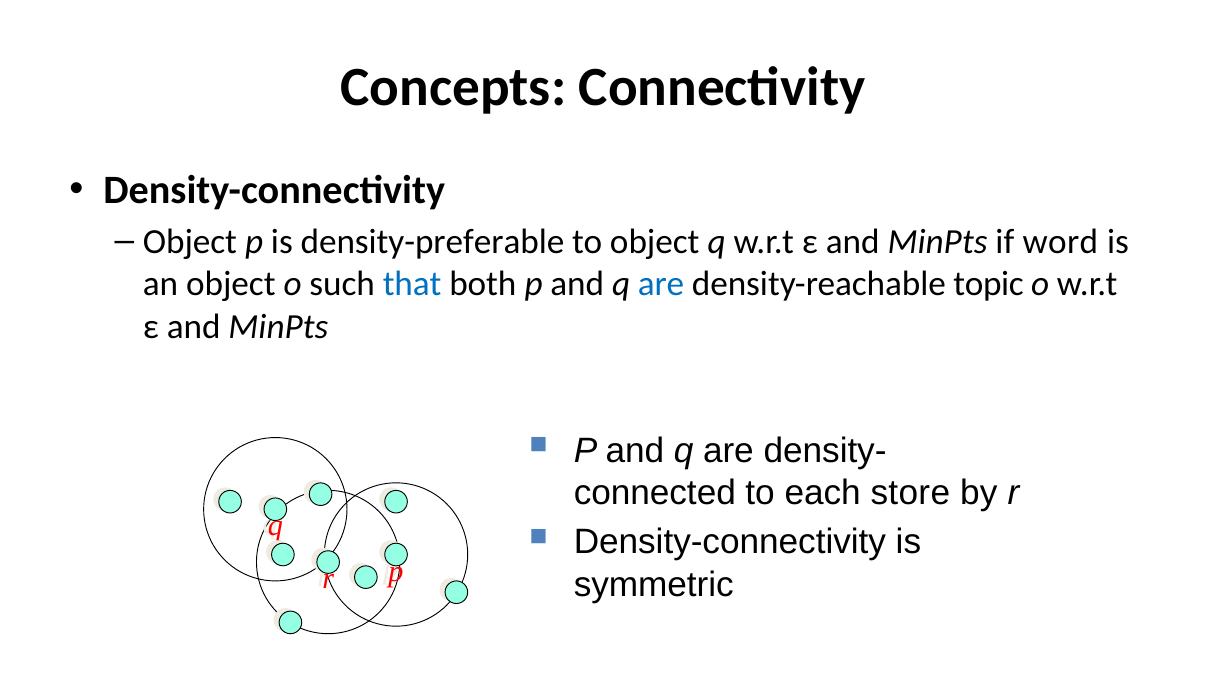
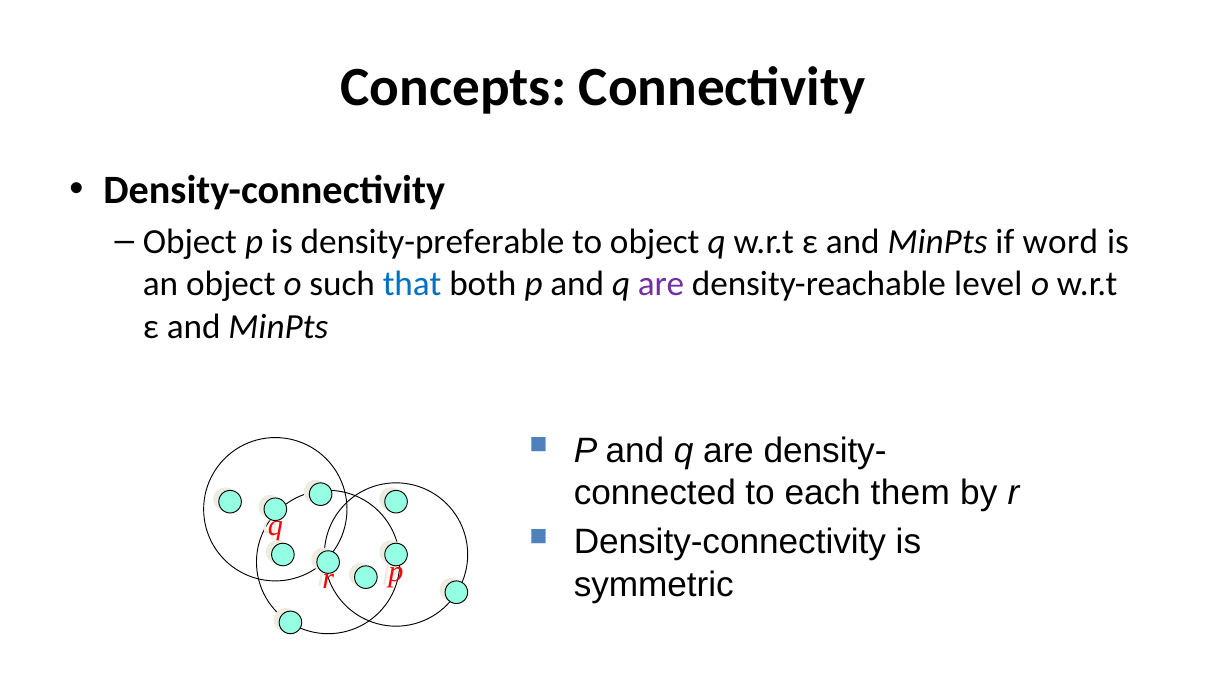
are colour: blue -> purple (661, 284)
topic: topic -> level (988, 284)
store: store -> them (910, 493)
